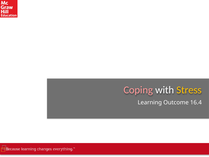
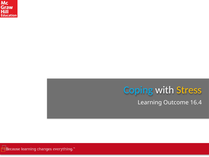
Coping colour: pink -> light blue (138, 90)
